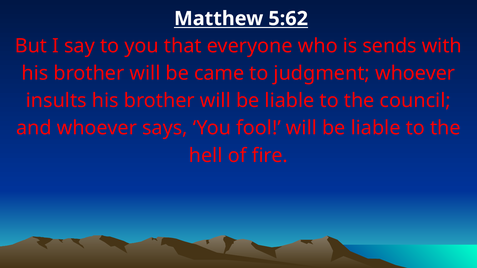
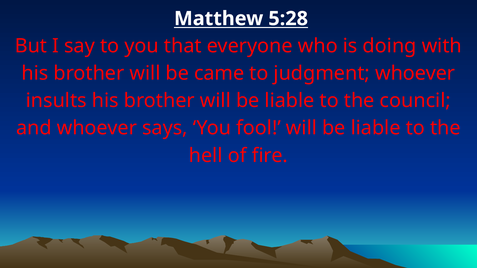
5:62: 5:62 -> 5:28 (288, 19)
sends: sends -> doing (390, 46)
